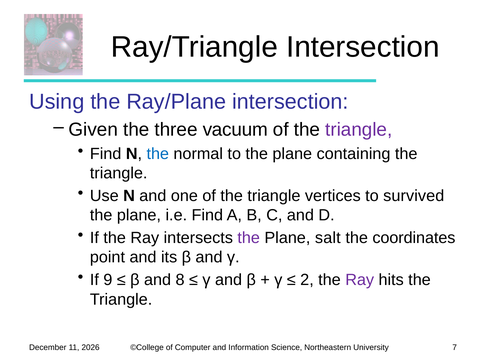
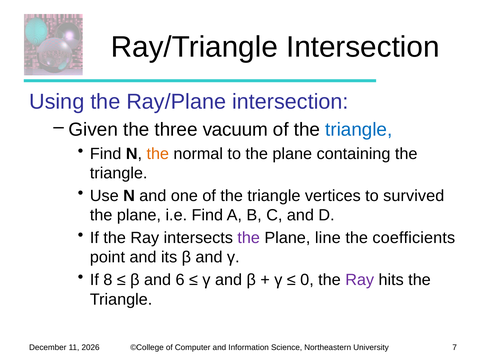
triangle colour: purple -> blue (359, 130)
the colour: blue -> orange (158, 154)
salt: salt -> line (328, 238)
coordinates: coordinates -> coefficients (414, 238)
9: 9 -> 8 (108, 280)
8: 8 -> 6 (180, 280)
2: 2 -> 0 (307, 280)
